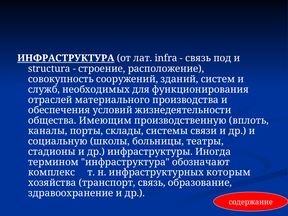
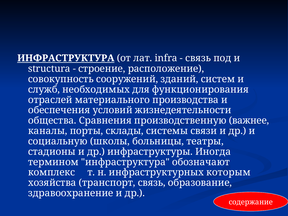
Имеющим: Имеющим -> Сравнения (105, 121)
вплоть: вплоть -> важнее (249, 121)
